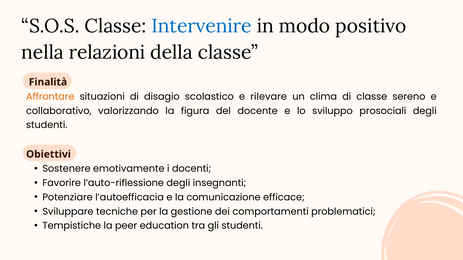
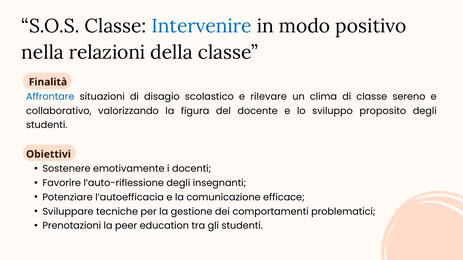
Affrontare colour: orange -> blue (50, 97)
prosociali: prosociali -> proposito (383, 111)
Tempistiche: Tempistiche -> Prenotazioni (72, 226)
